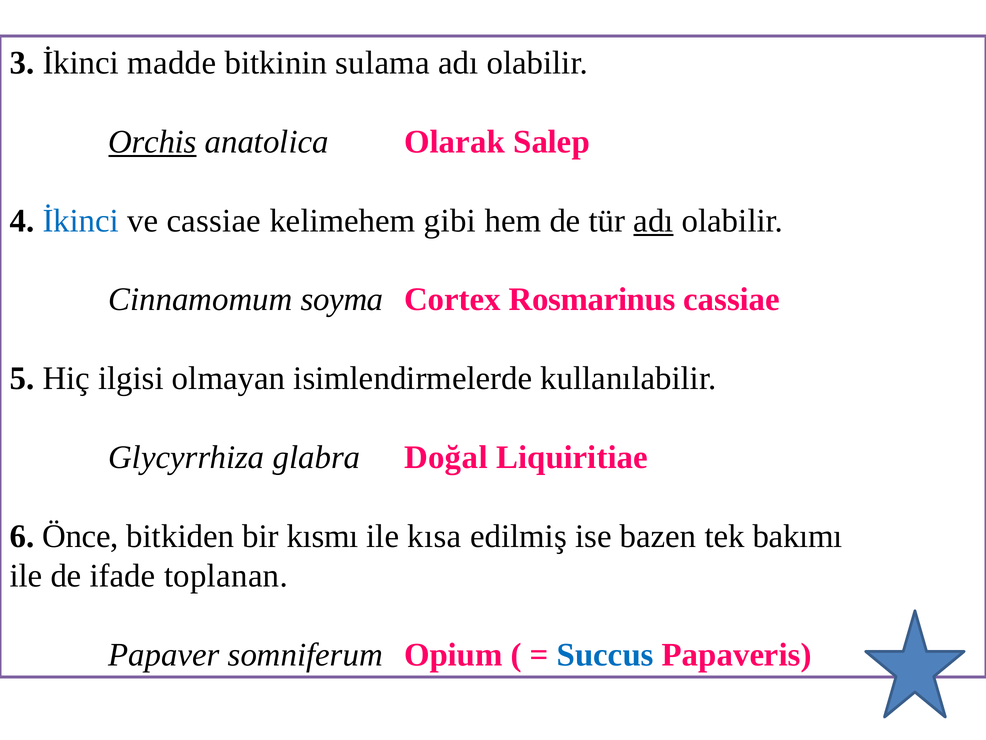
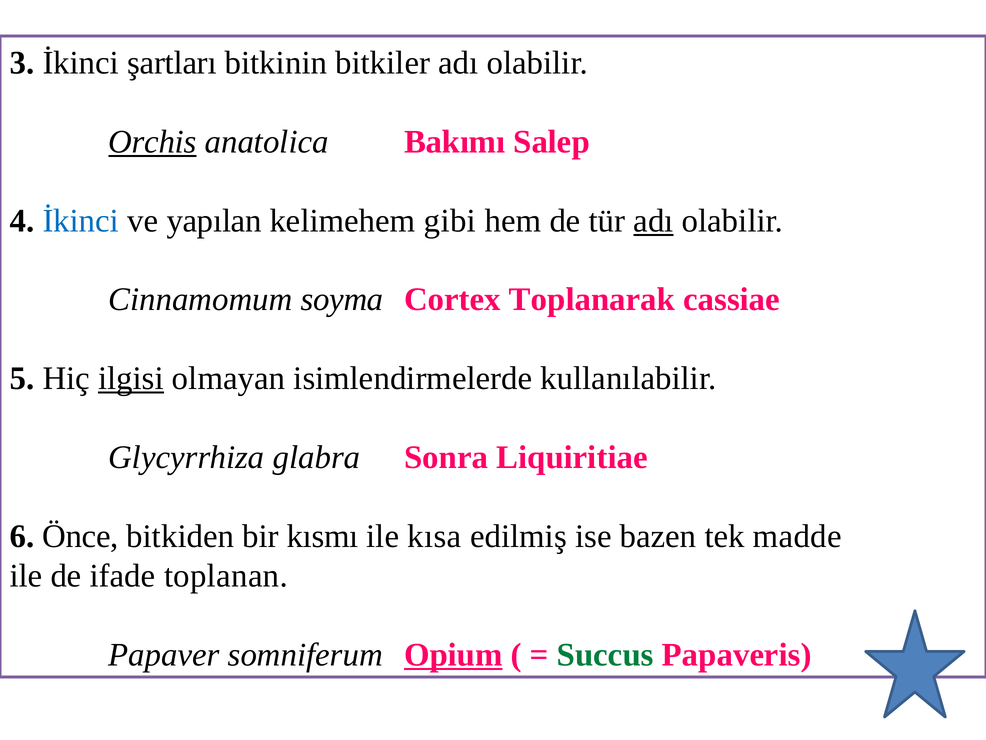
madde: madde -> şartları (172, 63)
sulama: sulama -> bitkiler (383, 63)
Olarak: Olarak -> Bakımı (455, 142)
ve cassiae: cassiae -> yapılan (214, 221)
Rosmarinus: Rosmarinus -> Toplanarak (592, 299)
ilgisi underline: none -> present (131, 378)
Doğal: Doğal -> Sonra (446, 457)
bakımı: bakımı -> madde (797, 536)
Opium underline: none -> present (453, 654)
Succus colour: blue -> green (605, 654)
